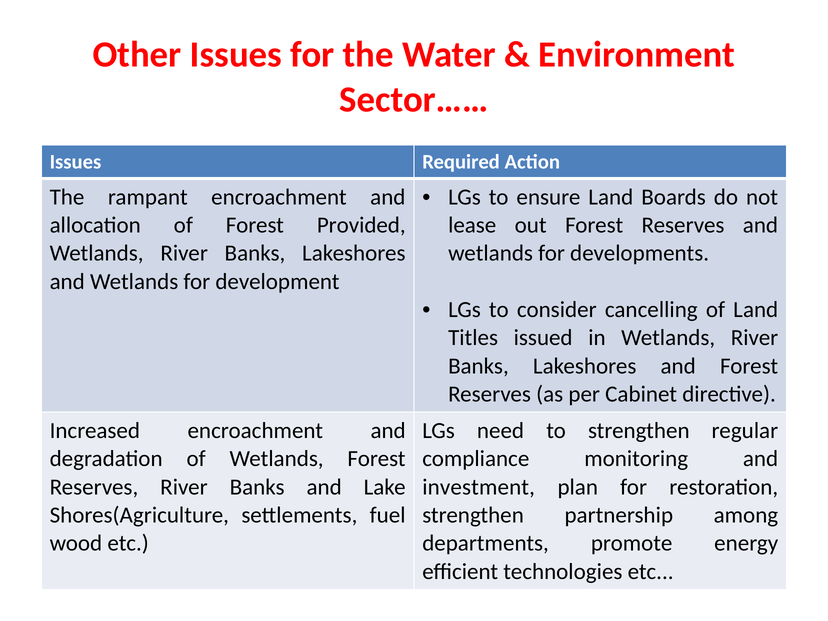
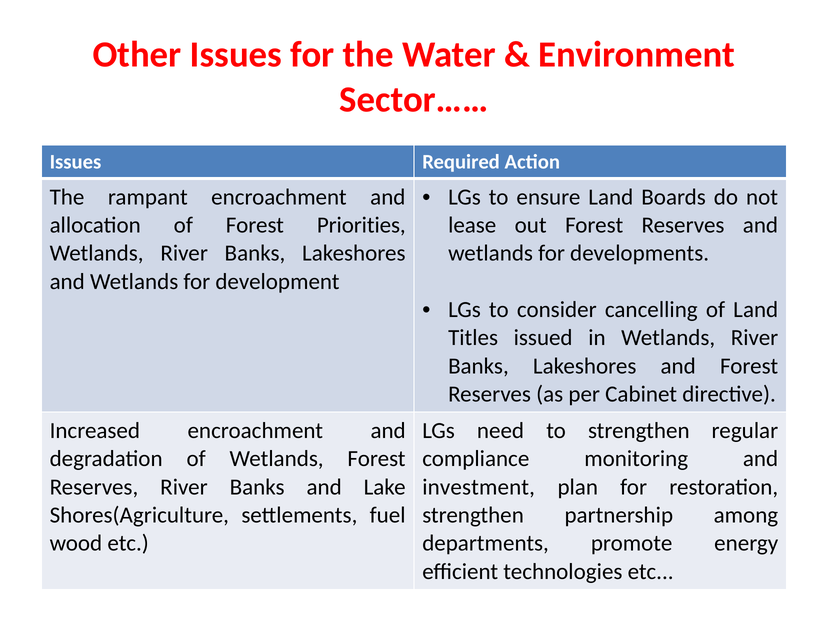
Provided: Provided -> Priorities (361, 225)
